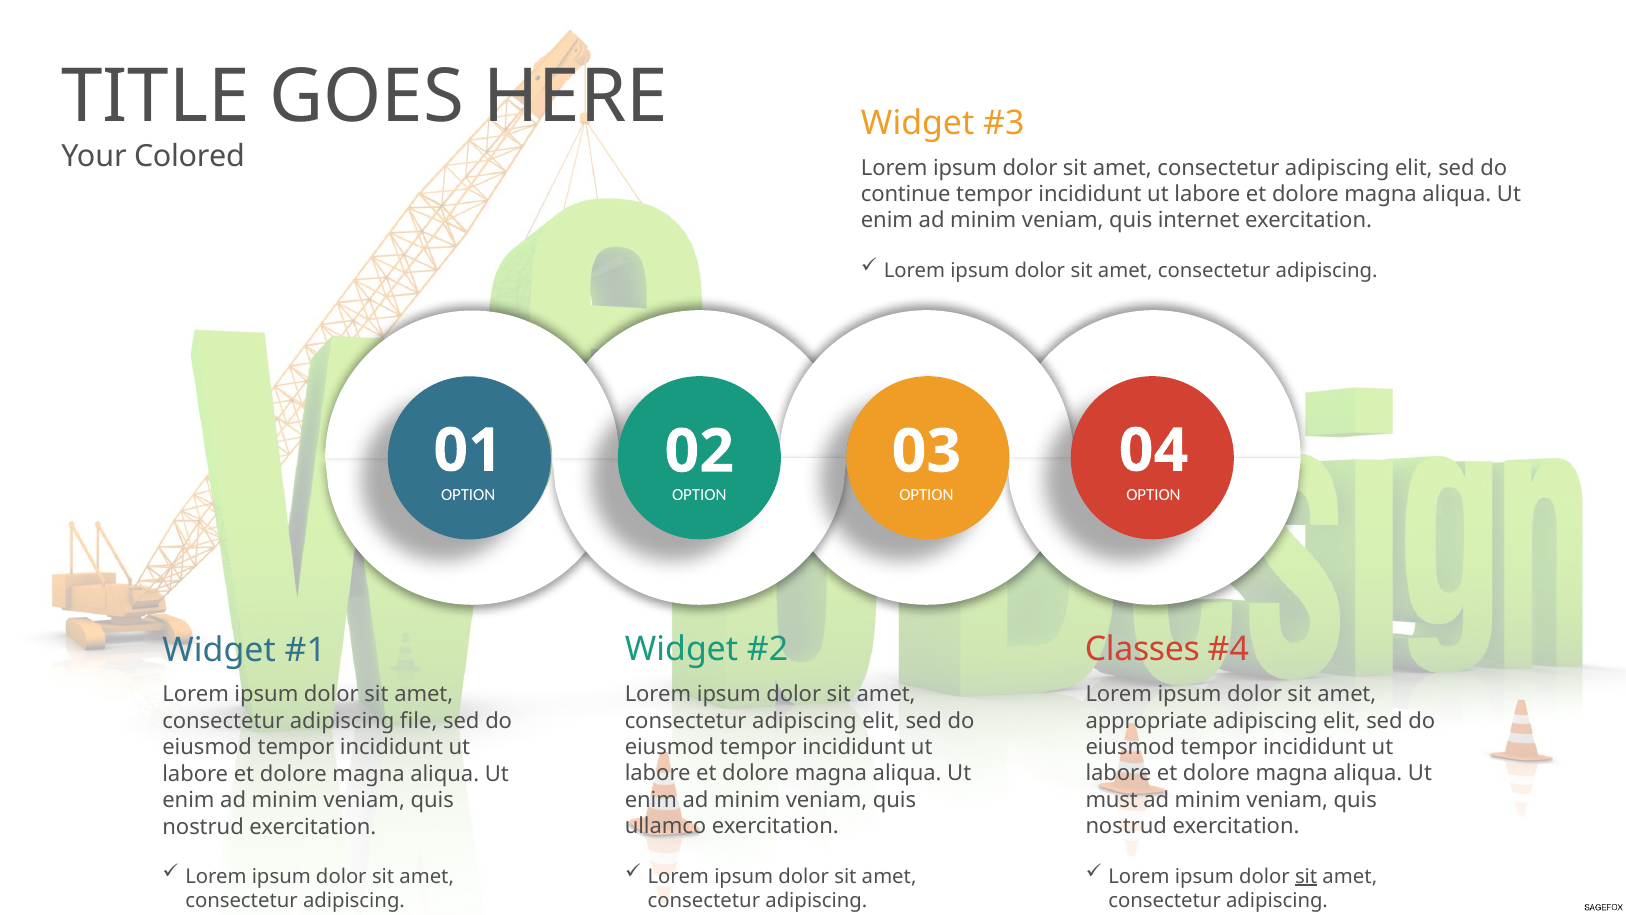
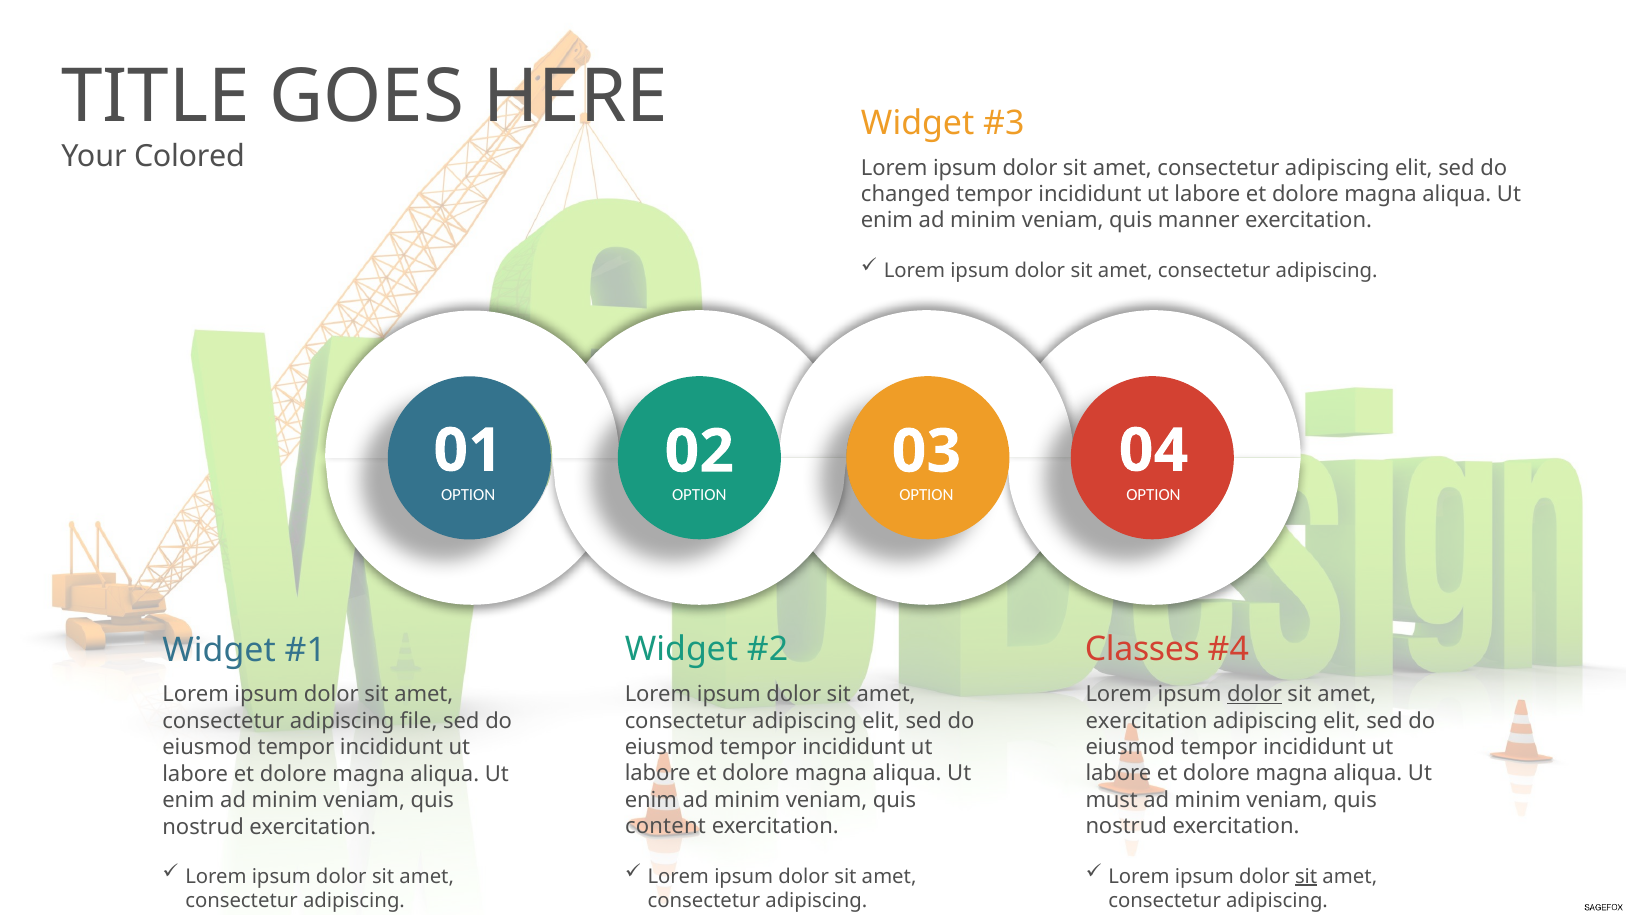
continue: continue -> changed (906, 194)
internet: internet -> manner (1199, 221)
dolor underline: none -> present (1254, 694)
appropriate: appropriate -> exercitation (1146, 720)
ullamco: ullamco -> content (665, 826)
